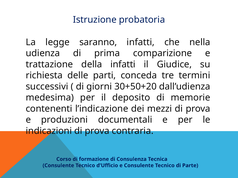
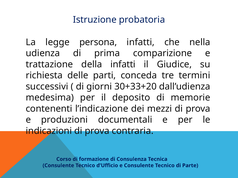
saranno: saranno -> persona (98, 42)
30+50+20: 30+50+20 -> 30+33+20 (136, 87)
